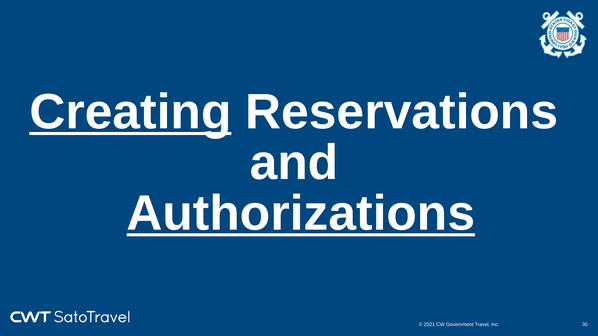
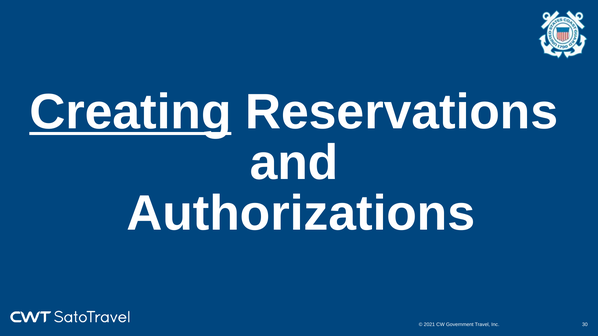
Authorizations underline: present -> none (301, 214)
